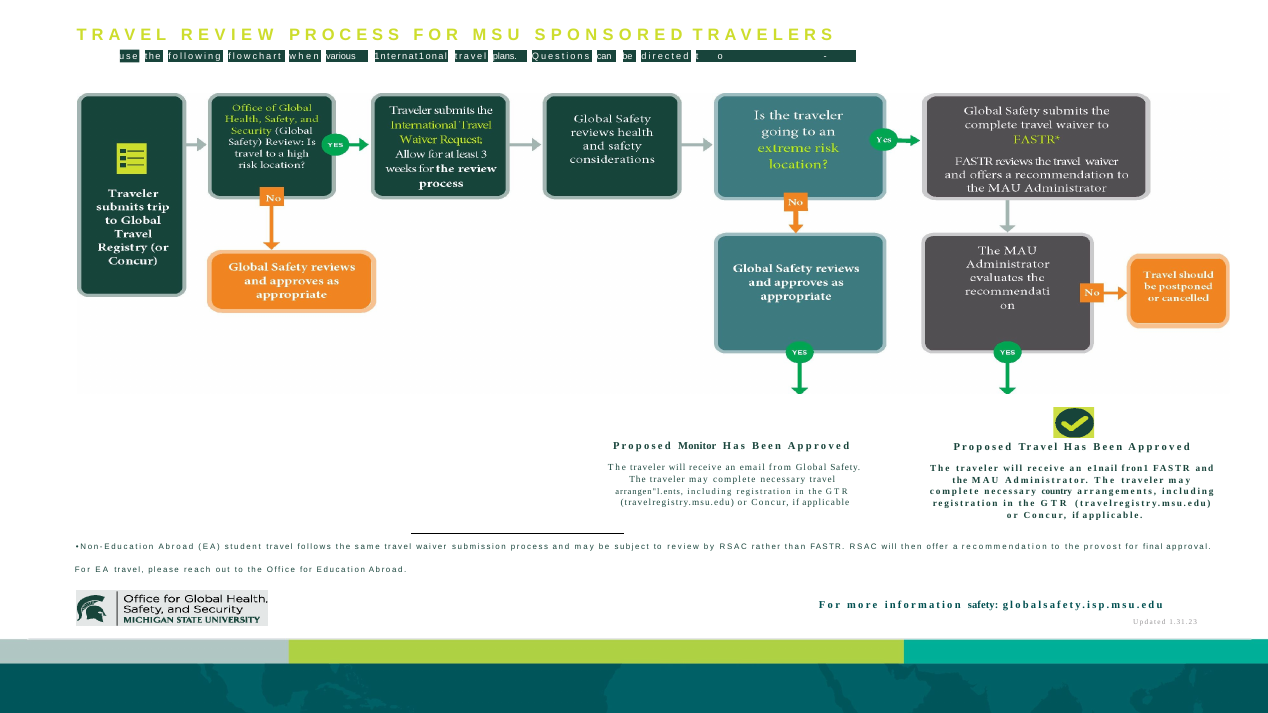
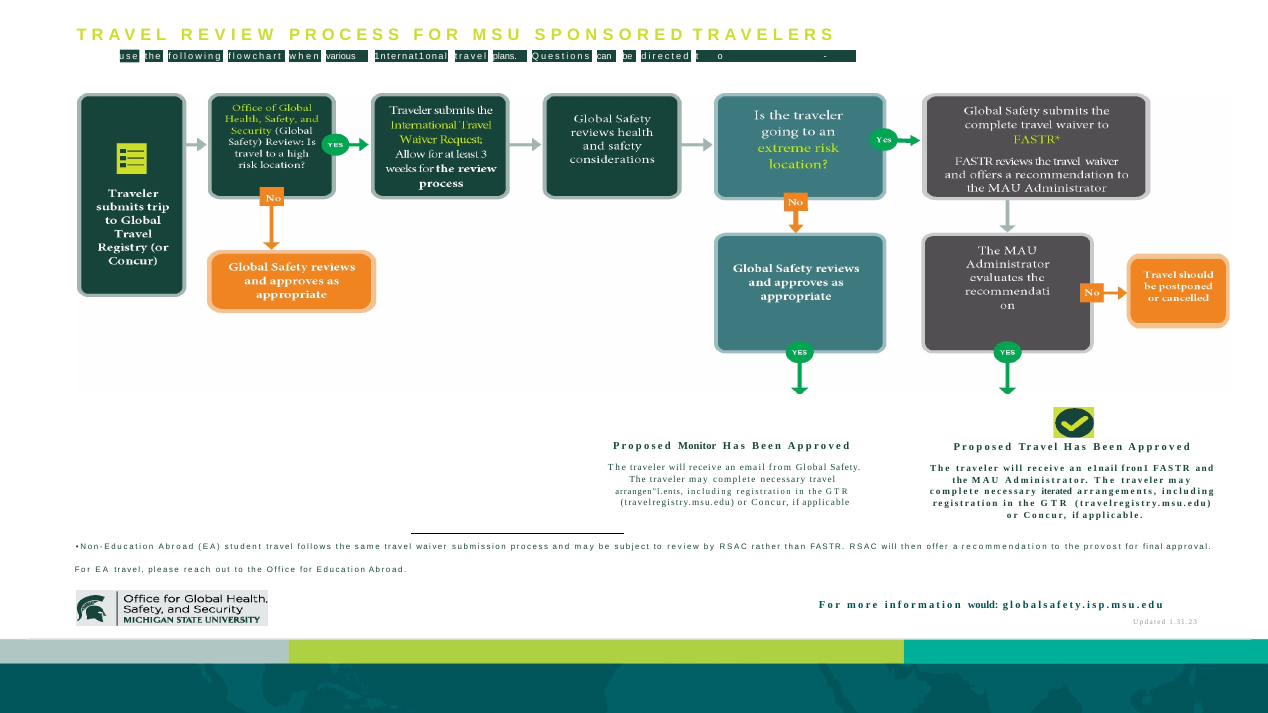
country: country -> iterated (1057, 492)
information safety: safety -> would (983, 605)
